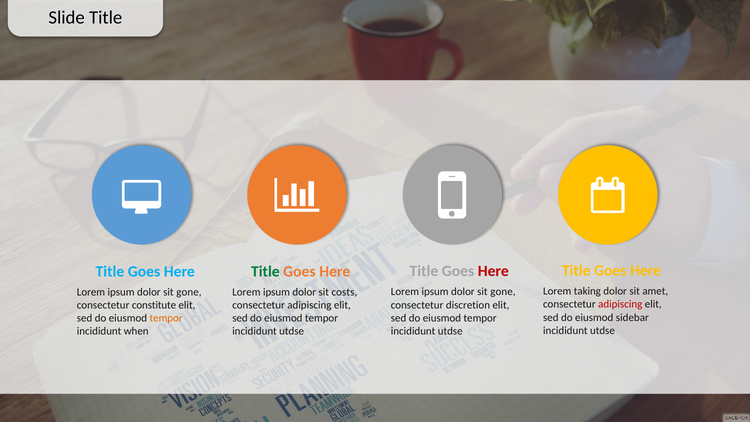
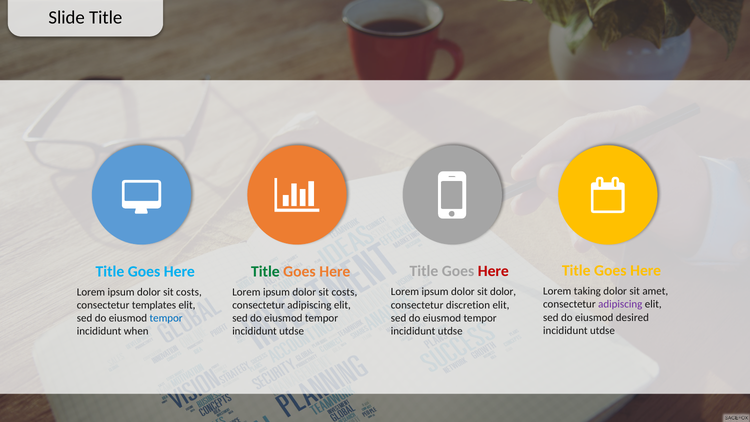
gone: gone -> dolor (503, 292)
gone: gone -> costs (189, 292)
adipiscing colour: red -> purple (620, 304)
constitute: constitute -> templates (154, 305)
sidebar: sidebar -> desired (632, 317)
tempor colour: orange -> blue (166, 318)
